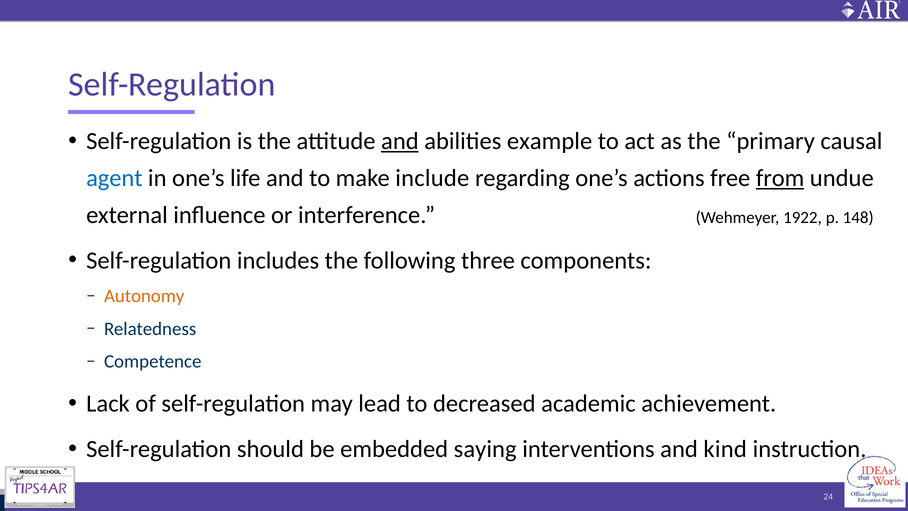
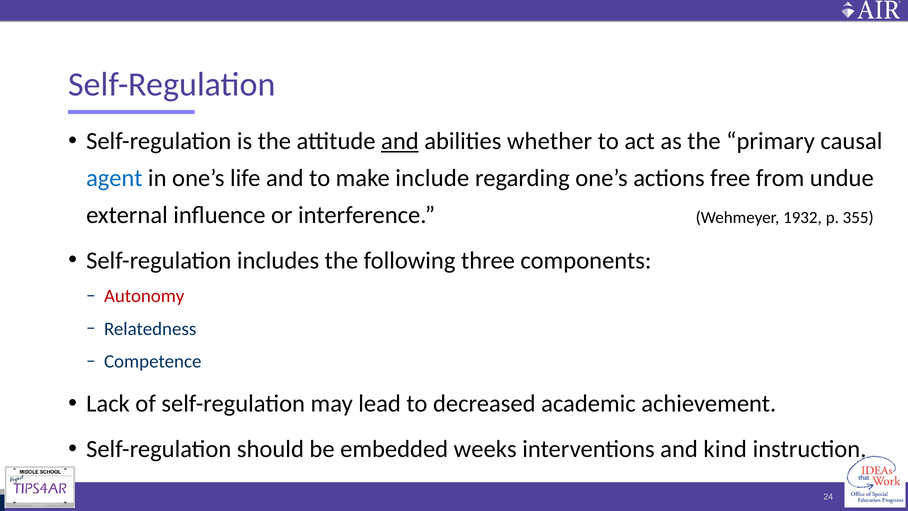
example: example -> whether (550, 141)
from underline: present -> none (780, 178)
1922: 1922 -> 1932 (802, 217)
148: 148 -> 355 (858, 217)
Autonomy colour: orange -> red (144, 296)
saying: saying -> weeks (485, 449)
